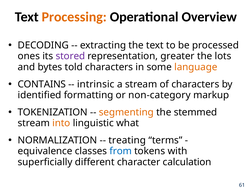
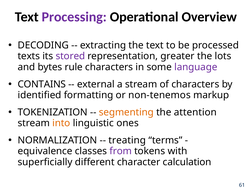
Processing colour: orange -> purple (74, 17)
ones: ones -> texts (29, 56)
told: told -> rule (74, 67)
language colour: orange -> purple (196, 67)
intrinsic: intrinsic -> external (96, 84)
non-category: non-category -> non-tenemos (159, 95)
stemmed: stemmed -> attention (195, 112)
what: what -> ones (128, 123)
from colour: blue -> purple (121, 151)
